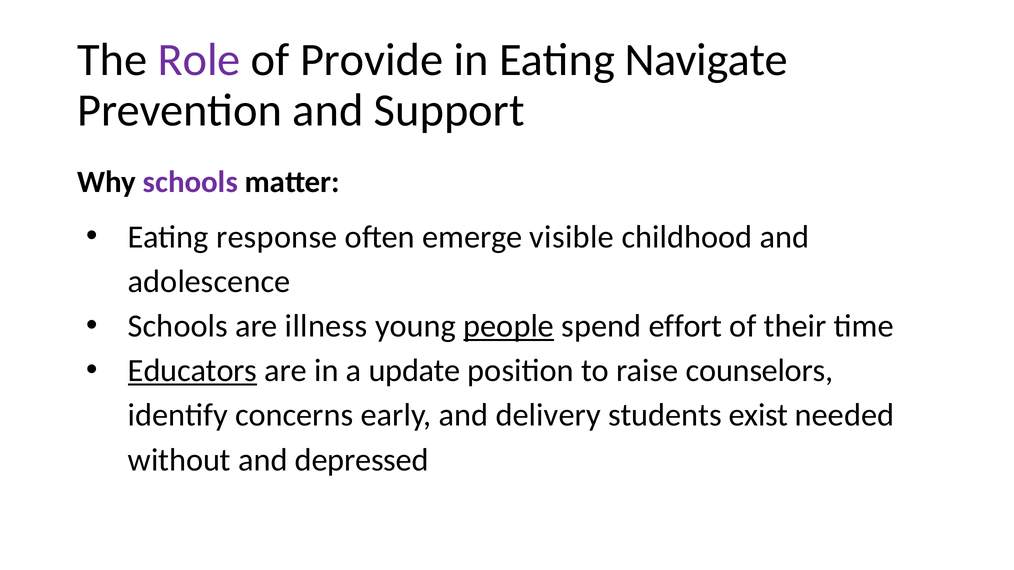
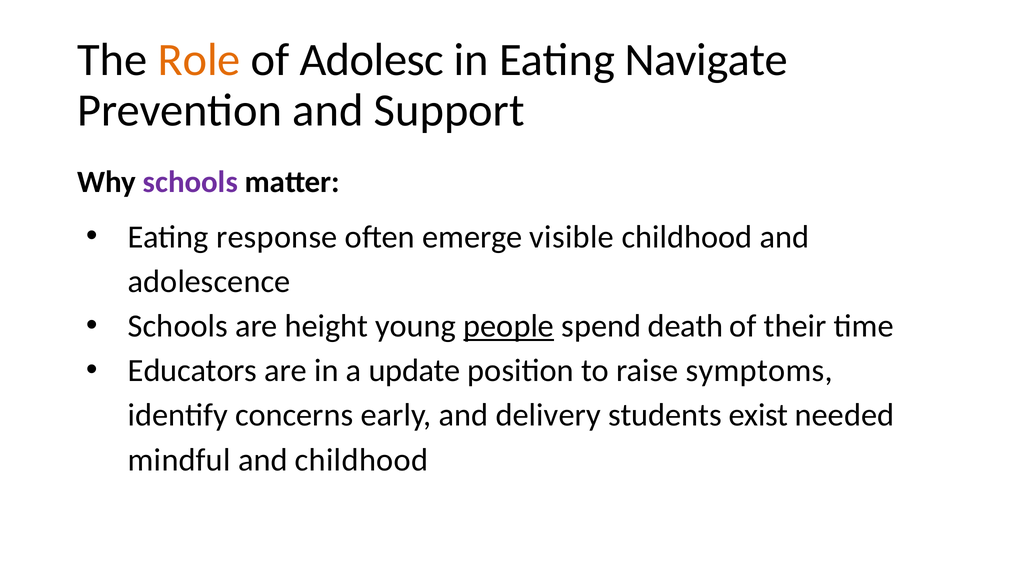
Role colour: purple -> orange (199, 60)
Provide: Provide -> Adolesc (372, 60)
illness: illness -> height (326, 326)
effort: effort -> death (685, 326)
Educators underline: present -> none (193, 371)
counselors: counselors -> symptoms (759, 371)
without: without -> mindful (179, 460)
and depressed: depressed -> childhood (362, 460)
